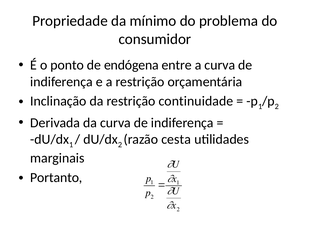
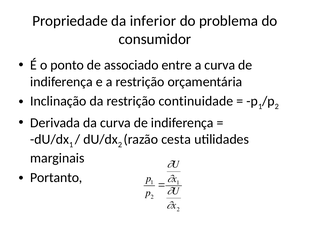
mínimo: mínimo -> inferior (153, 21)
endógena: endógena -> associado (131, 65)
